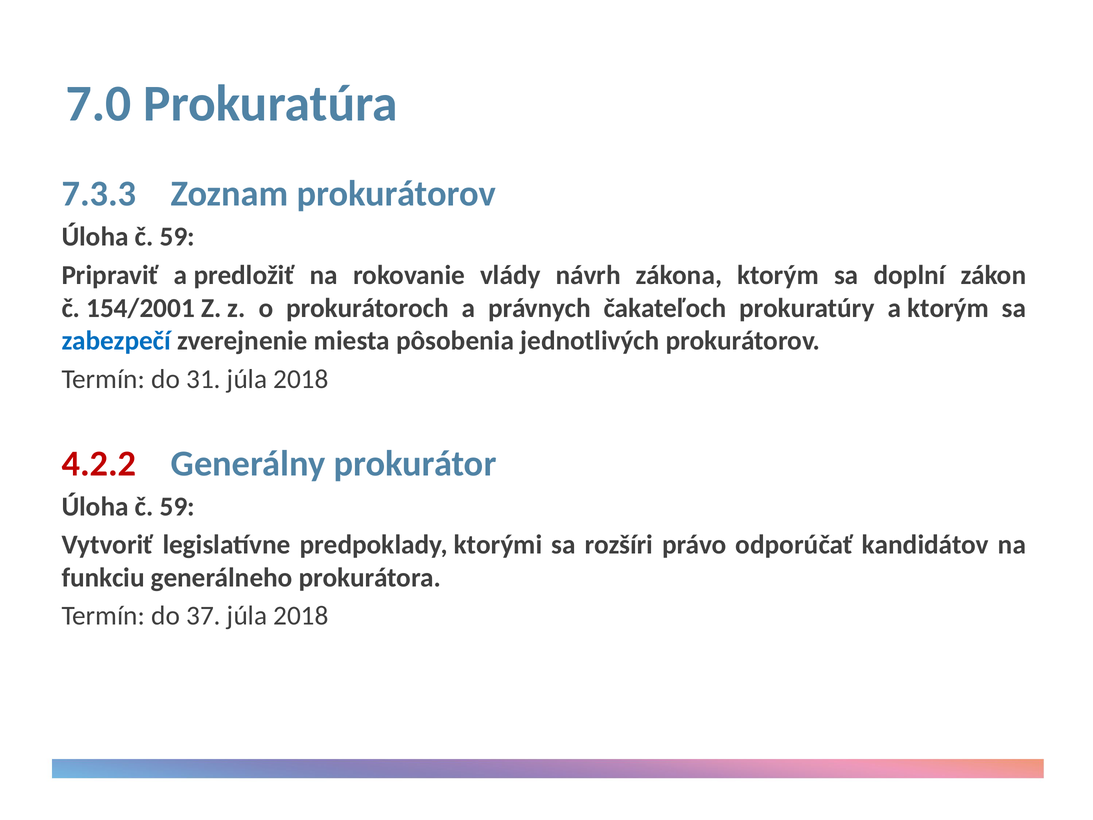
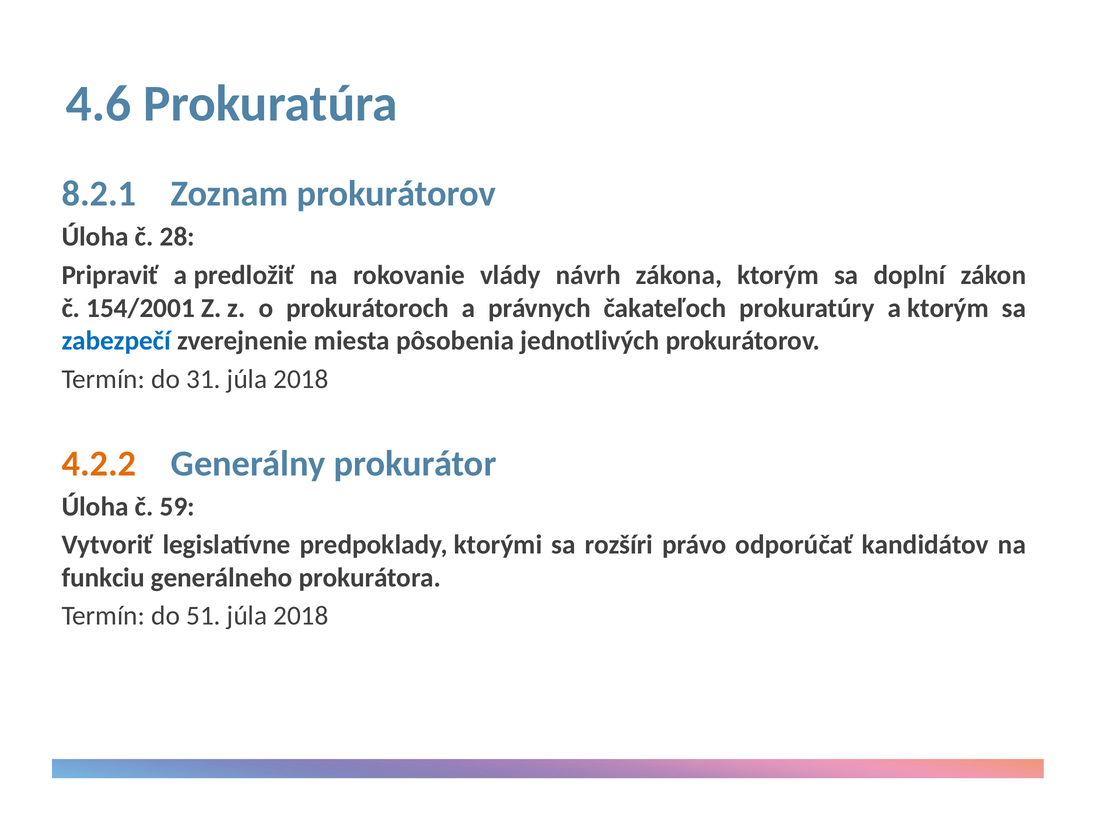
7.0: 7.0 -> 4.6 (99, 104)
7.3.3: 7.3.3 -> 8.2.1 (99, 194)
59: 59 -> 28 (177, 237)
4.2.2 colour: red -> orange (99, 463)
37: 37 -> 51 (203, 616)
